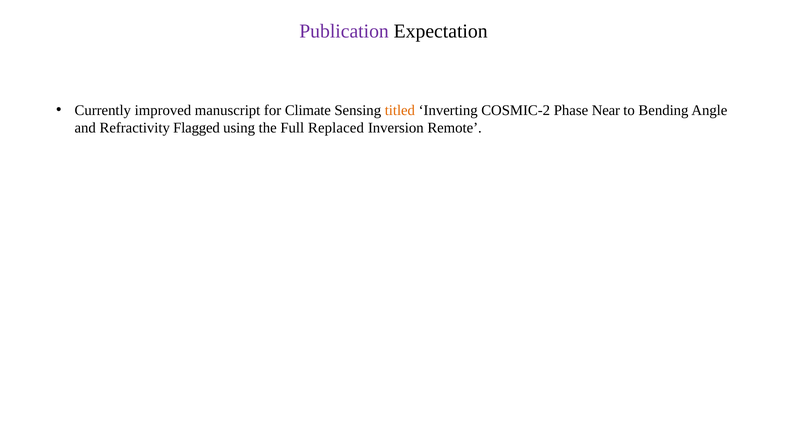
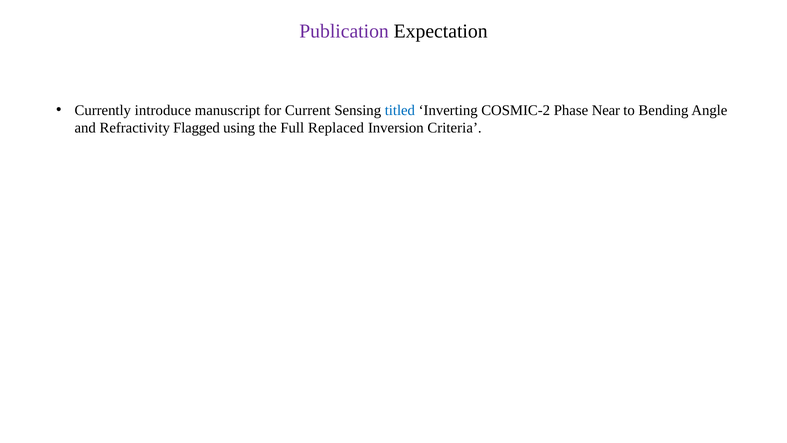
improved: improved -> introduce (163, 110)
Climate: Climate -> Current (308, 110)
titled colour: orange -> blue (400, 110)
Remote: Remote -> Criteria (455, 128)
